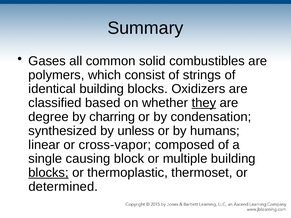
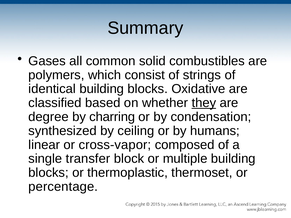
Oxidizers: Oxidizers -> Oxidative (198, 89)
unless: unless -> ceiling (136, 131)
causing: causing -> transfer (88, 159)
blocks underline: present -> none (48, 173)
determined: determined -> percentage (63, 187)
